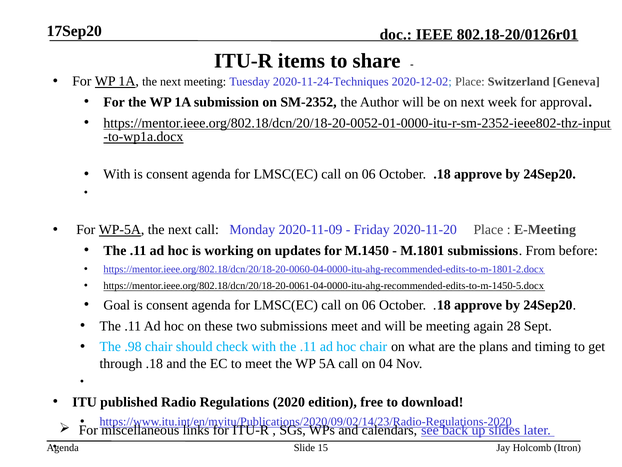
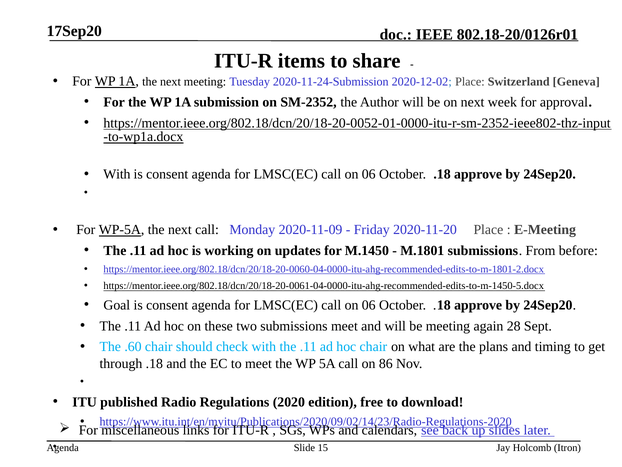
2020-11-24-Techniques: 2020-11-24-Techniques -> 2020-11-24-Submission (331, 82)
.98: .98 -> .60 (133, 347)
04: 04 -> 86 (386, 363)
